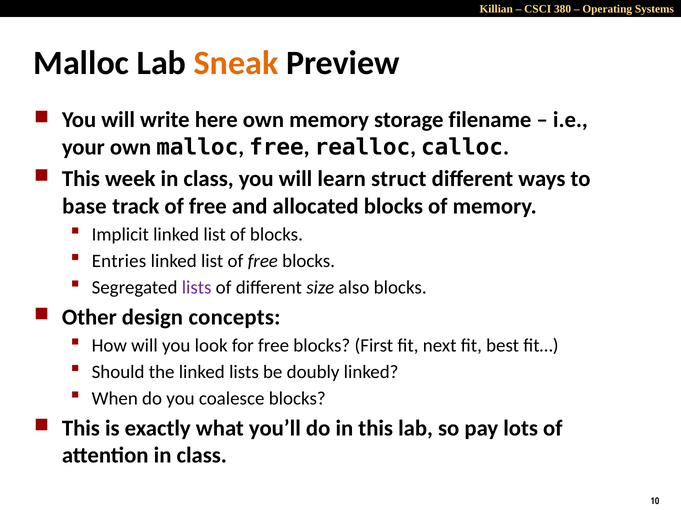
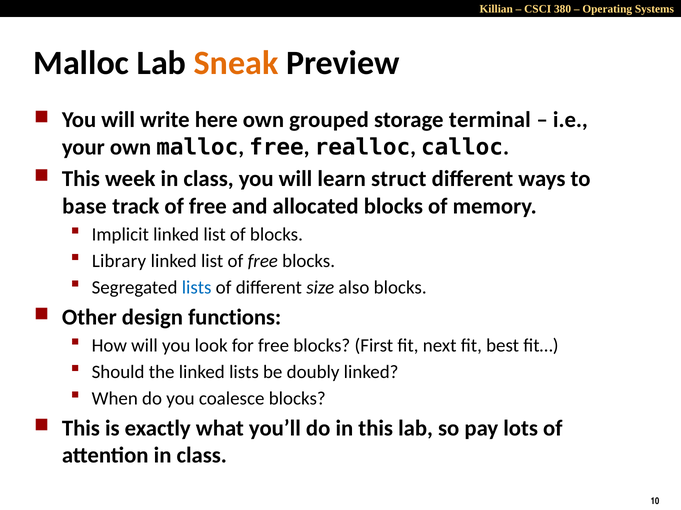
own memory: memory -> grouped (329, 120)
filename: filename -> terminal (490, 120)
Entries: Entries -> Library (119, 261)
lists colour: purple -> blue (197, 288)
concepts: concepts -> functions (235, 318)
